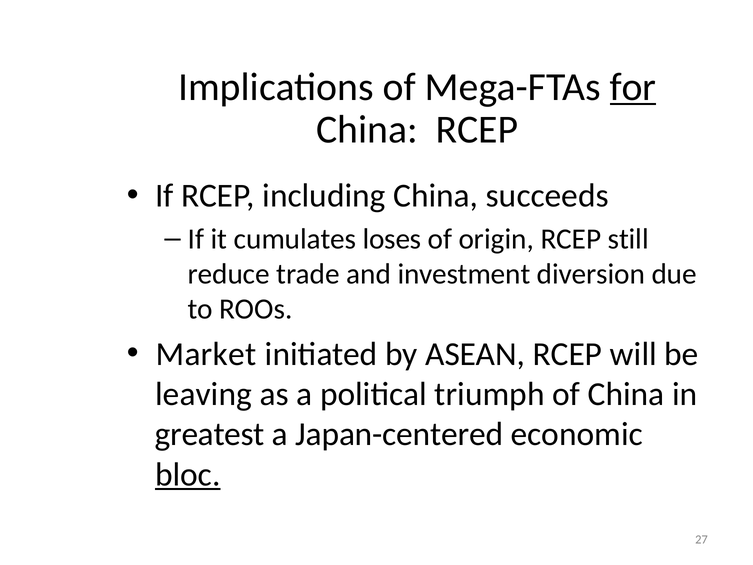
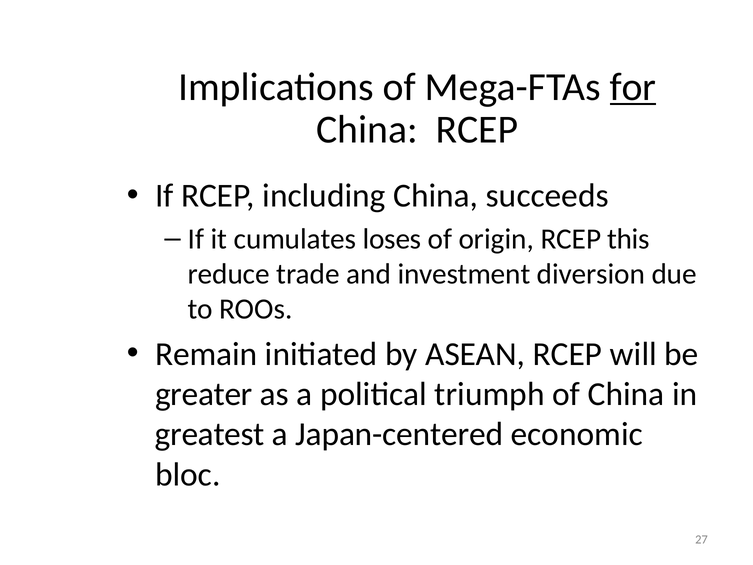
still: still -> this (628, 239)
Market: Market -> Remain (206, 354)
leaving: leaving -> greater (204, 394)
bloc underline: present -> none (188, 474)
